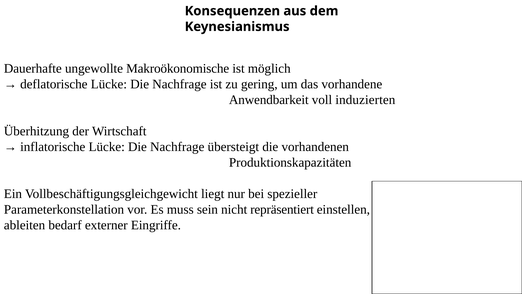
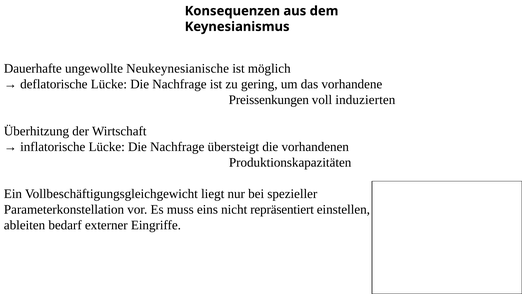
Makroökonomische: Makroökonomische -> Neukeynesianische (178, 68)
Anwendbarkeit: Anwendbarkeit -> Preissenkungen (269, 100)
sein: sein -> eins (207, 209)
